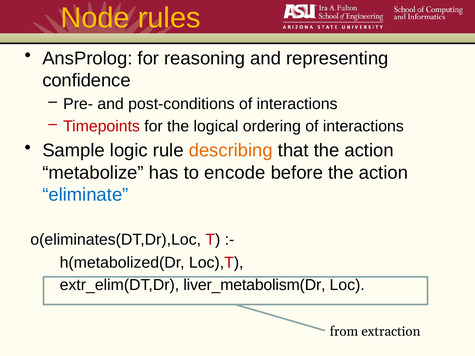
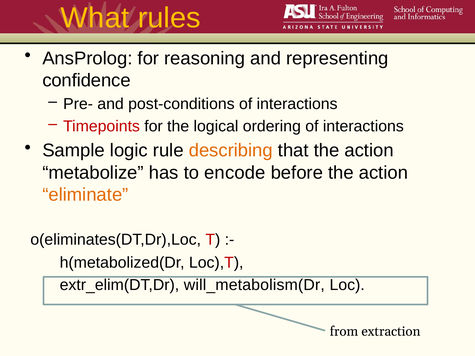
Node: Node -> What (95, 18)
eliminate colour: blue -> orange (85, 195)
liver_metabolism(Dr: liver_metabolism(Dr -> will_metabolism(Dr (254, 285)
